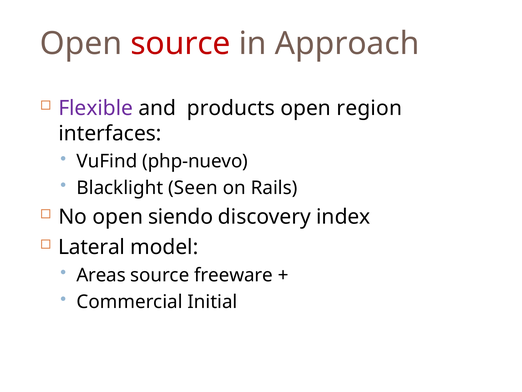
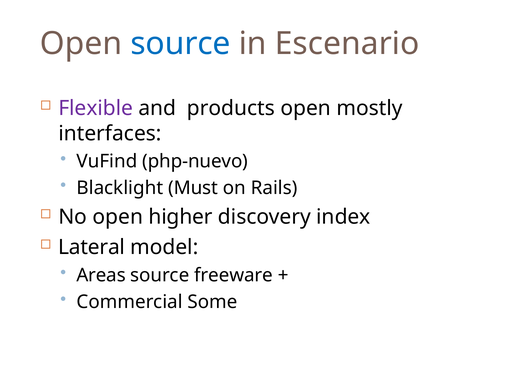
source colour: red -> blue (180, 44)
Approach: Approach -> Escenario (347, 44)
region: region -> mostly (369, 108)
Seen: Seen -> Must (193, 188)
siendo: siendo -> higher (181, 217)
Initial: Initial -> Some (213, 301)
